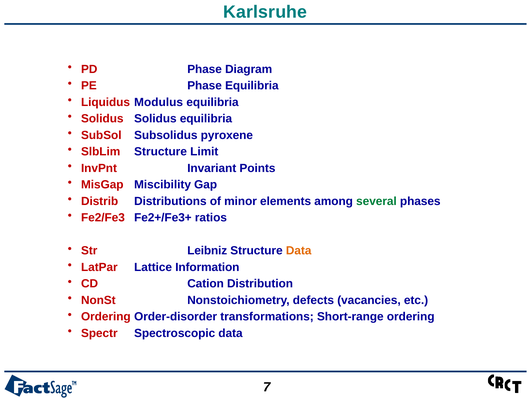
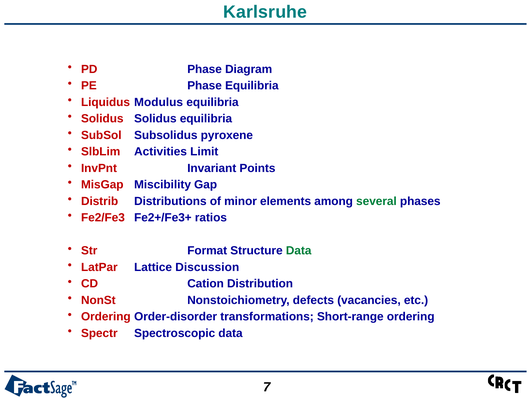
SlbLim Structure: Structure -> Activities (161, 152)
Leibniz: Leibniz -> Format (207, 251)
Data colour: orange -> green (299, 251)
Information: Information -> Discussion (207, 267)
